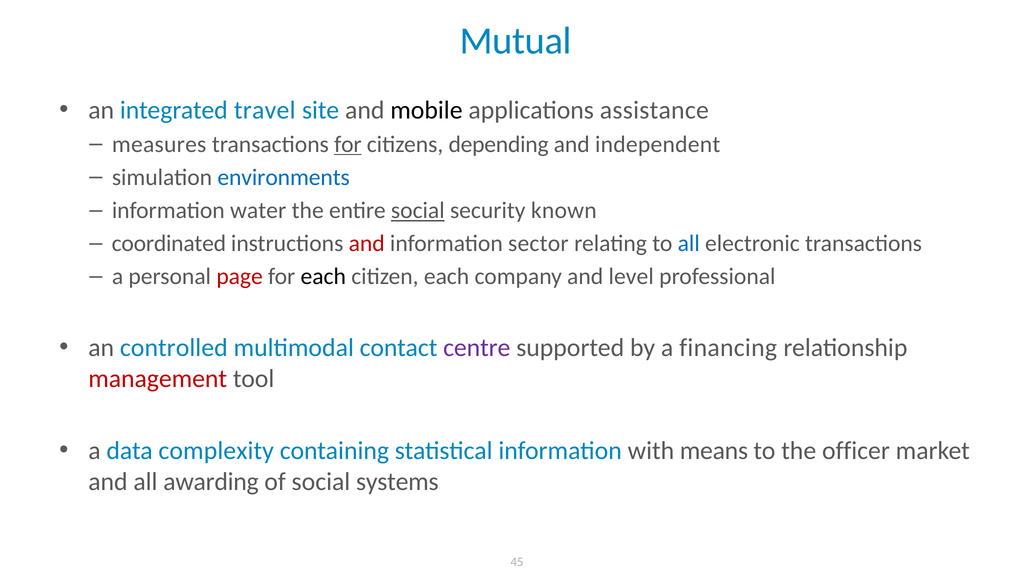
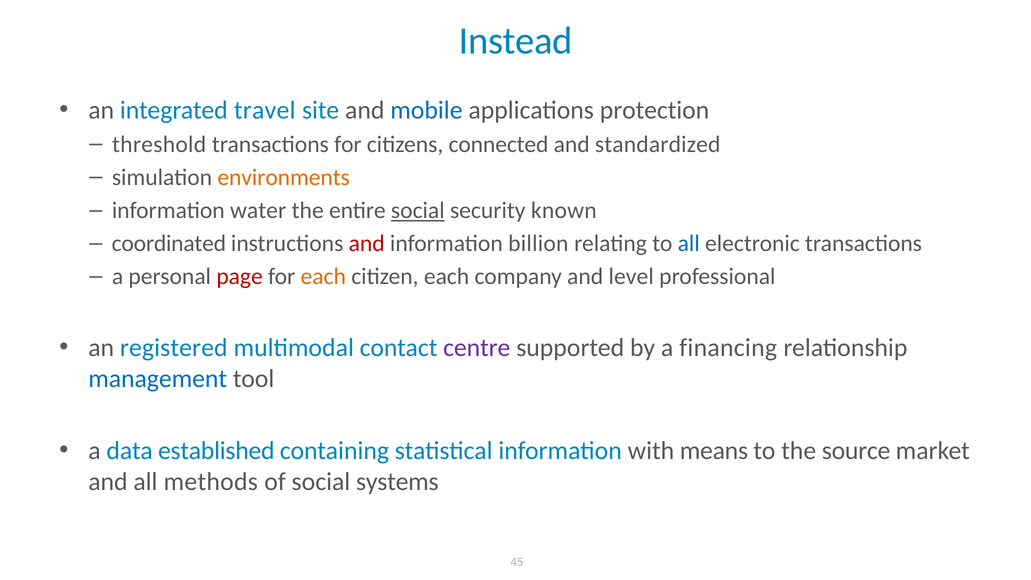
Mutual: Mutual -> Instead (516, 41)
mobile colour: black -> blue (426, 110)
assistance: assistance -> protection (655, 110)
measures: measures -> threshold (159, 144)
for underline: present -> none (348, 144)
depending: depending -> connected (499, 144)
independent: independent -> standardized (658, 144)
environments colour: blue -> orange (284, 177)
sector: sector -> billion (538, 244)
each colour: black -> orange (323, 277)
controlled: controlled -> registered (174, 348)
management colour: red -> blue (158, 379)
complexity: complexity -> established (216, 451)
officer: officer -> source (856, 451)
awarding: awarding -> methods (211, 482)
